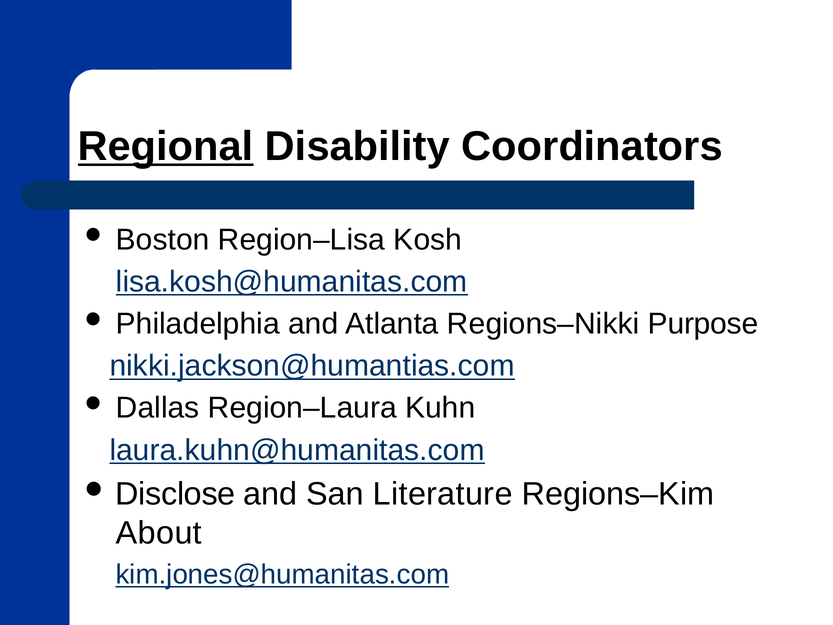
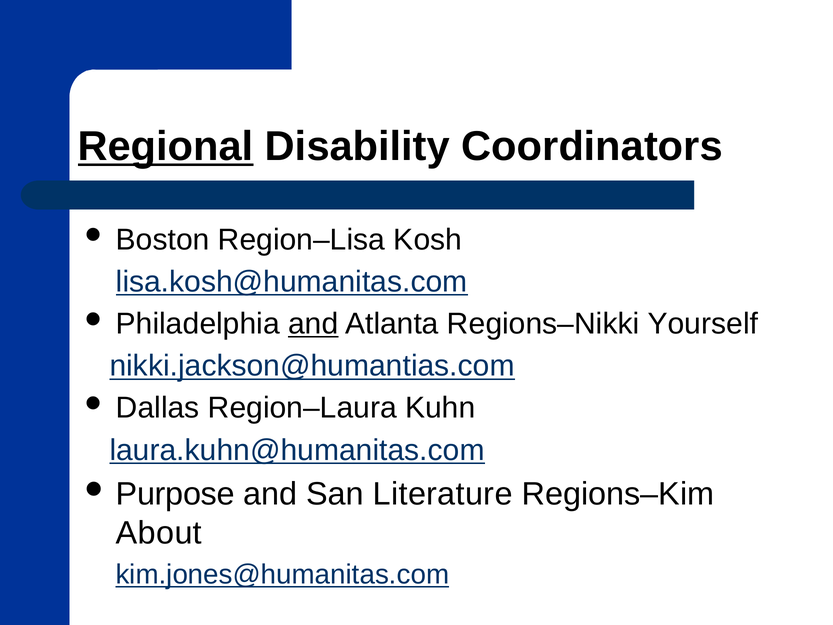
and underline: none -> present (313, 324)
Purpose: Purpose -> Yourself (703, 324)
Disclose: Disclose -> Purpose (175, 494)
